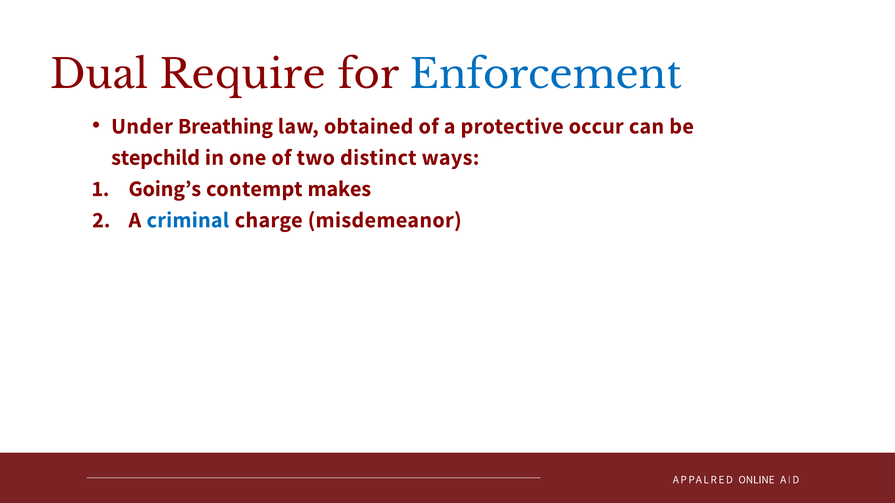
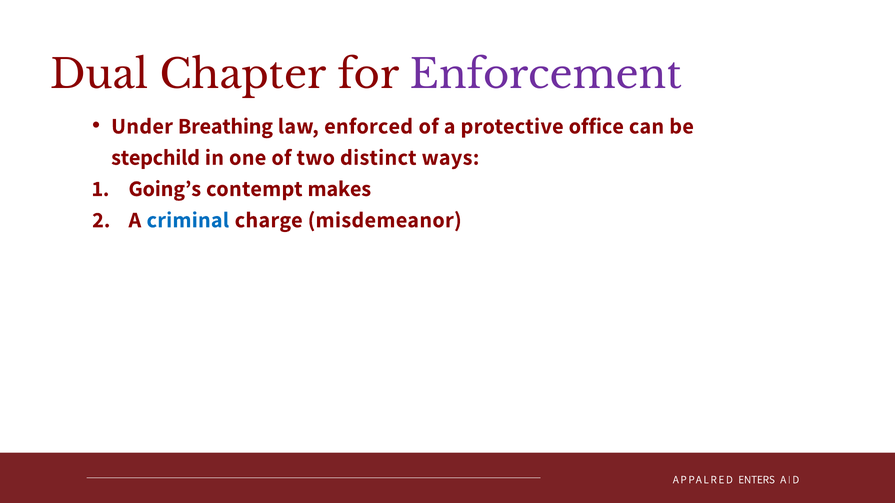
Require: Require -> Chapter (243, 75)
Enforcement colour: blue -> purple (546, 75)
obtained: obtained -> enforced (369, 126)
occur: occur -> office (596, 126)
ONLINE: ONLINE -> ENTERS (757, 480)
